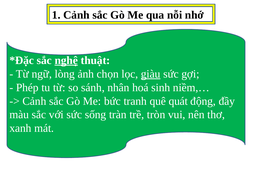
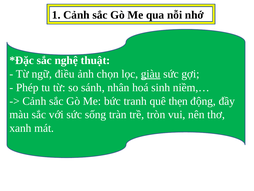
nghệ underline: present -> none (66, 60)
lòng: lòng -> điều (65, 74)
quát: quát -> thẹn (178, 101)
